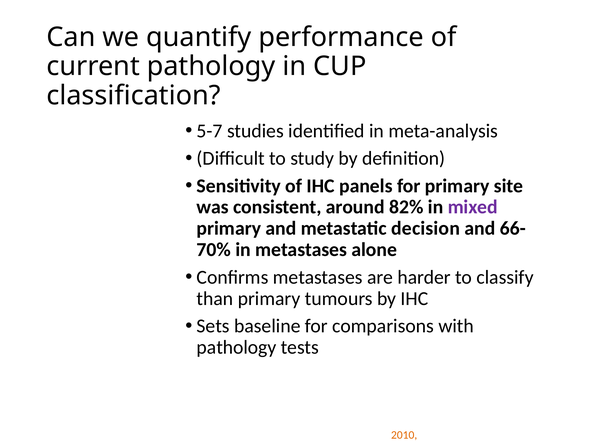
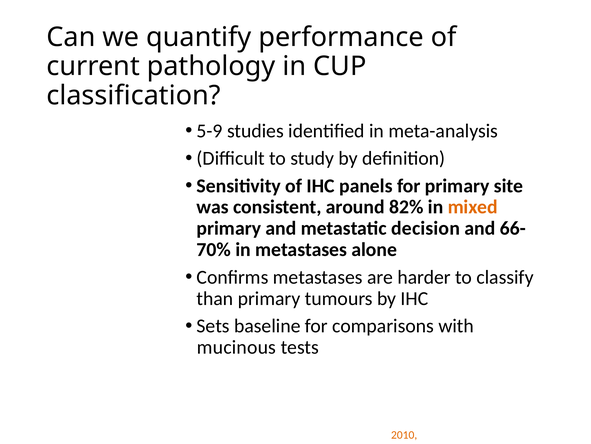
5-7: 5-7 -> 5-9 (210, 131)
mixed colour: purple -> orange (473, 207)
pathology: pathology -> mucinous (236, 347)
